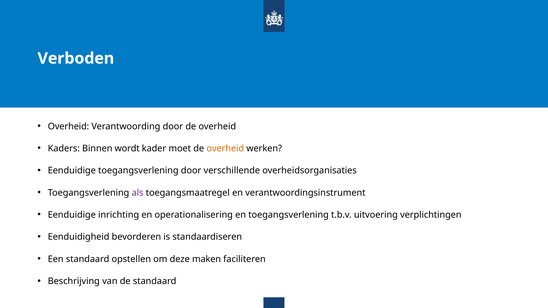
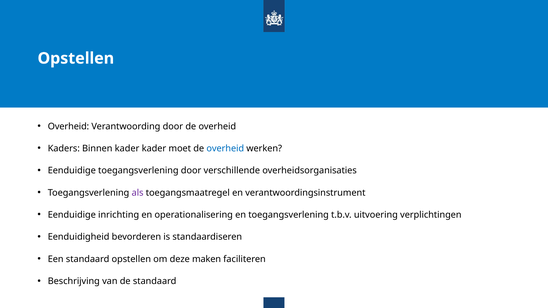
Verboden: Verboden -> Opstellen (76, 58)
Binnen wordt: wordt -> kader (127, 149)
overheid colour: orange -> blue (225, 149)
